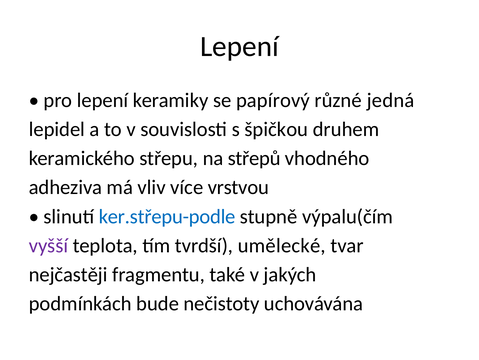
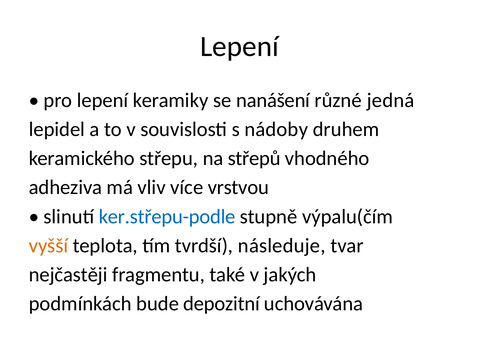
papírový: papírový -> nanášení (273, 100)
špičkou: špičkou -> nádoby (276, 129)
vyšší colour: purple -> orange (48, 245)
umělecké: umělecké -> následuje (282, 245)
nečistoty: nečistoty -> depozitní (222, 303)
